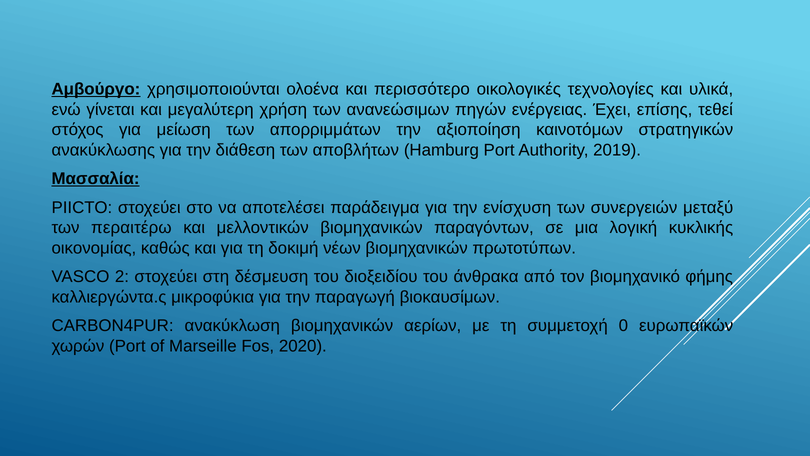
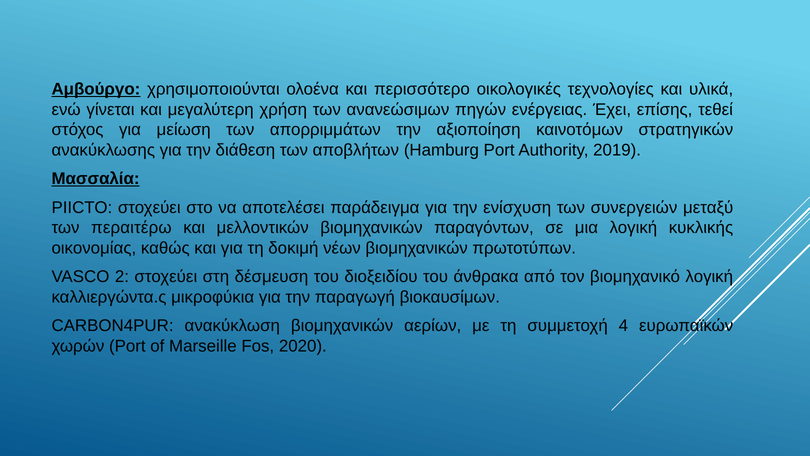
βιομηχανικό φήμης: φήμης -> λογική (709, 276)
0: 0 -> 4 (623, 325)
